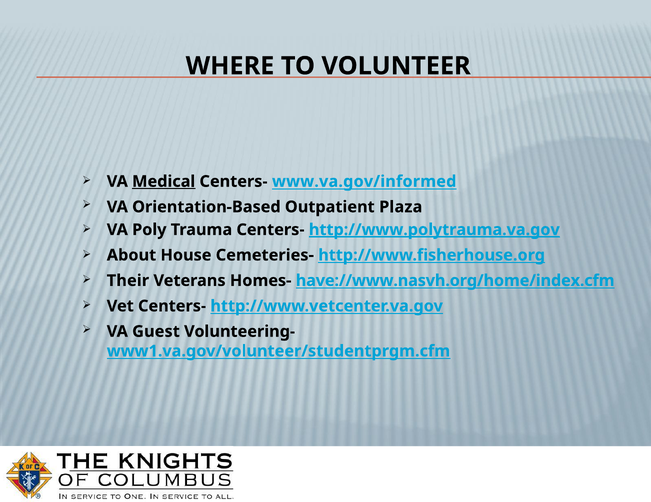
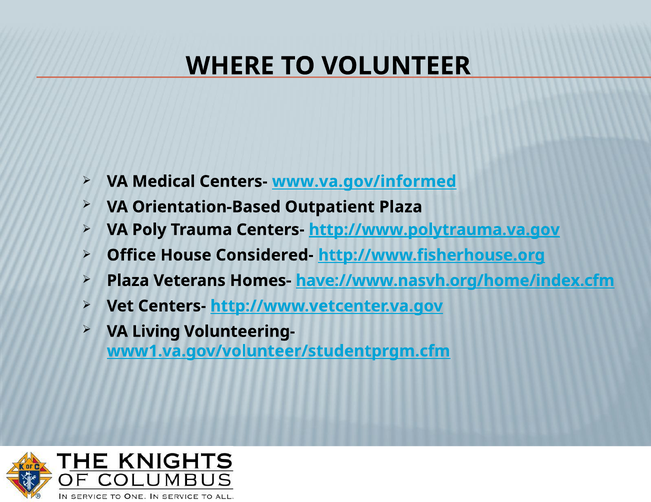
Medical underline: present -> none (164, 181)
About: About -> Office (131, 255)
Cemeteries-: Cemeteries- -> Considered- (265, 255)
Their: Their -> Plaza (128, 280)
Guest: Guest -> Living (156, 331)
